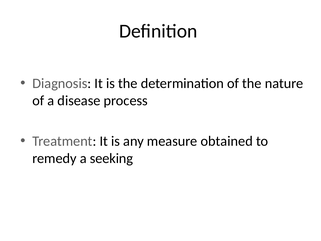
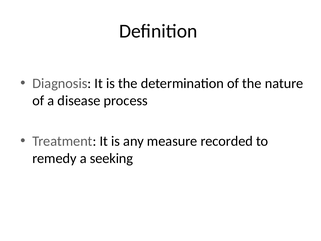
obtained: obtained -> recorded (227, 141)
